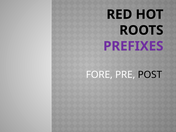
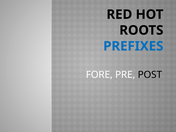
PREFIXES colour: purple -> blue (133, 46)
